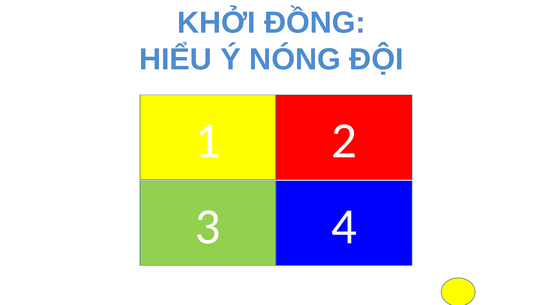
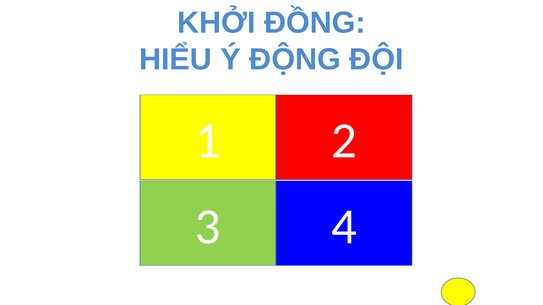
NÓNG: NÓNG -> ĐỘNG (295, 60)
